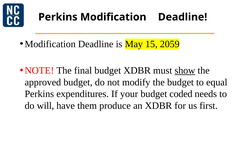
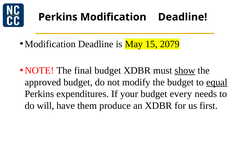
2059: 2059 -> 2079 (170, 44)
equal underline: none -> present (217, 83)
coded: coded -> every (181, 94)
